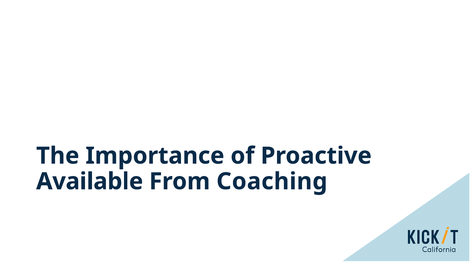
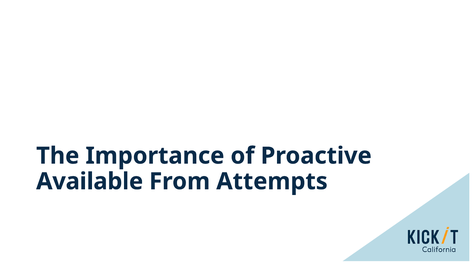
Coaching: Coaching -> Attempts (272, 181)
